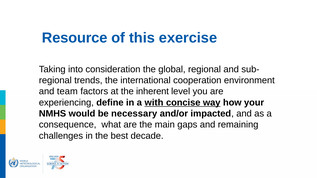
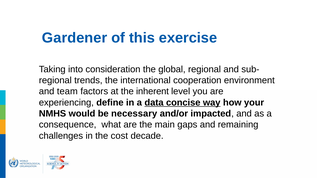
Resource: Resource -> Gardener (75, 38)
with: with -> data (154, 103)
best: best -> cost (119, 136)
